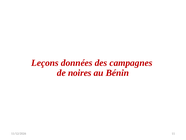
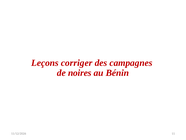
données: données -> corriger (77, 63)
